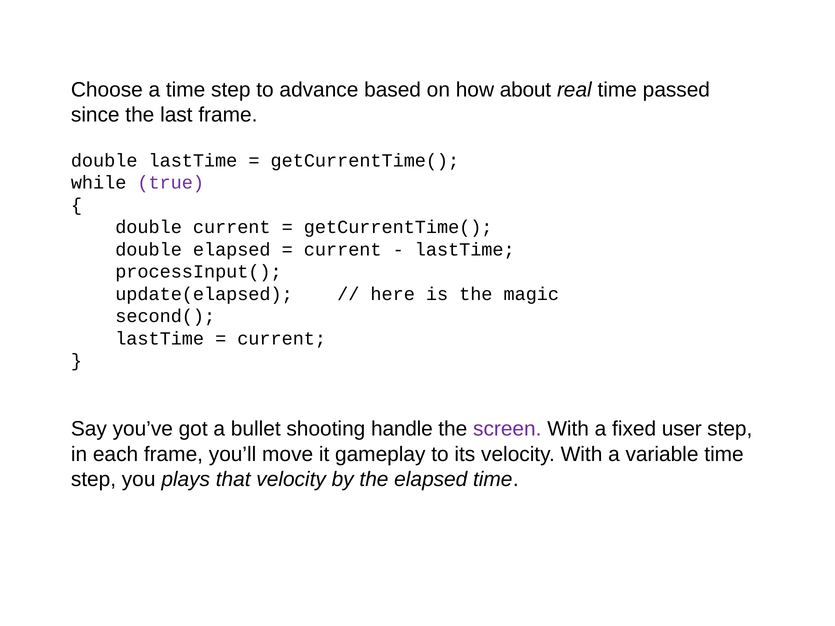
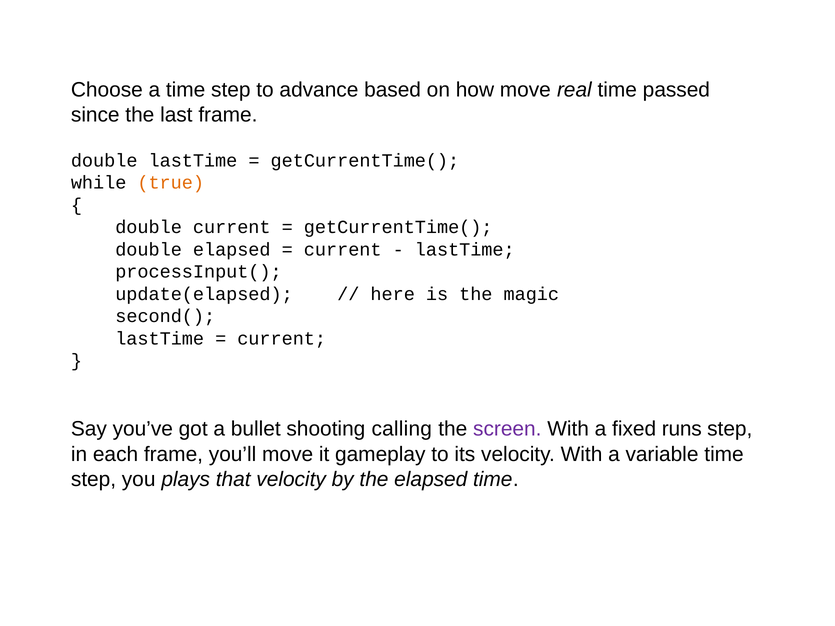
how about: about -> move (525, 90)
true colour: purple -> orange (171, 183)
handle: handle -> calling (402, 429)
user: user -> runs (682, 429)
